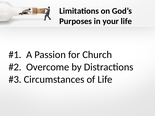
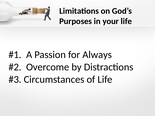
Church: Church -> Always (97, 55)
